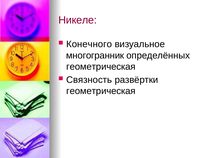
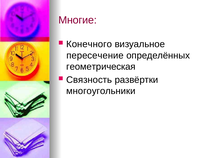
Никеле: Никеле -> Многие (78, 20)
многогранник: многогранник -> пересечение (95, 56)
геометрическая: геометрическая -> многоугольники (101, 91)
